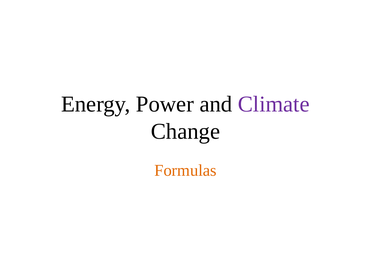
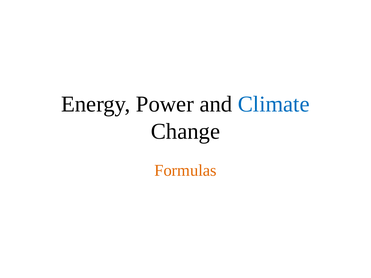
Climate colour: purple -> blue (274, 104)
